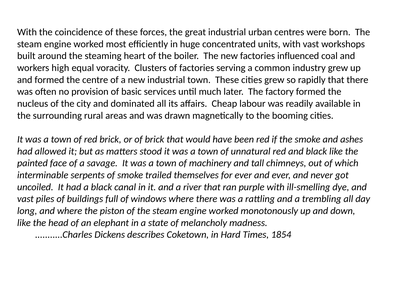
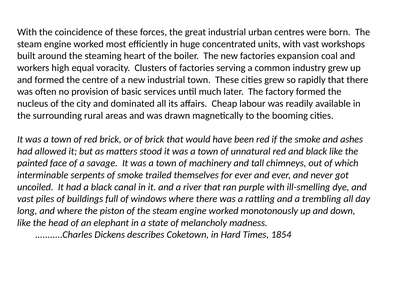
influenced: influenced -> expansion (298, 56)
